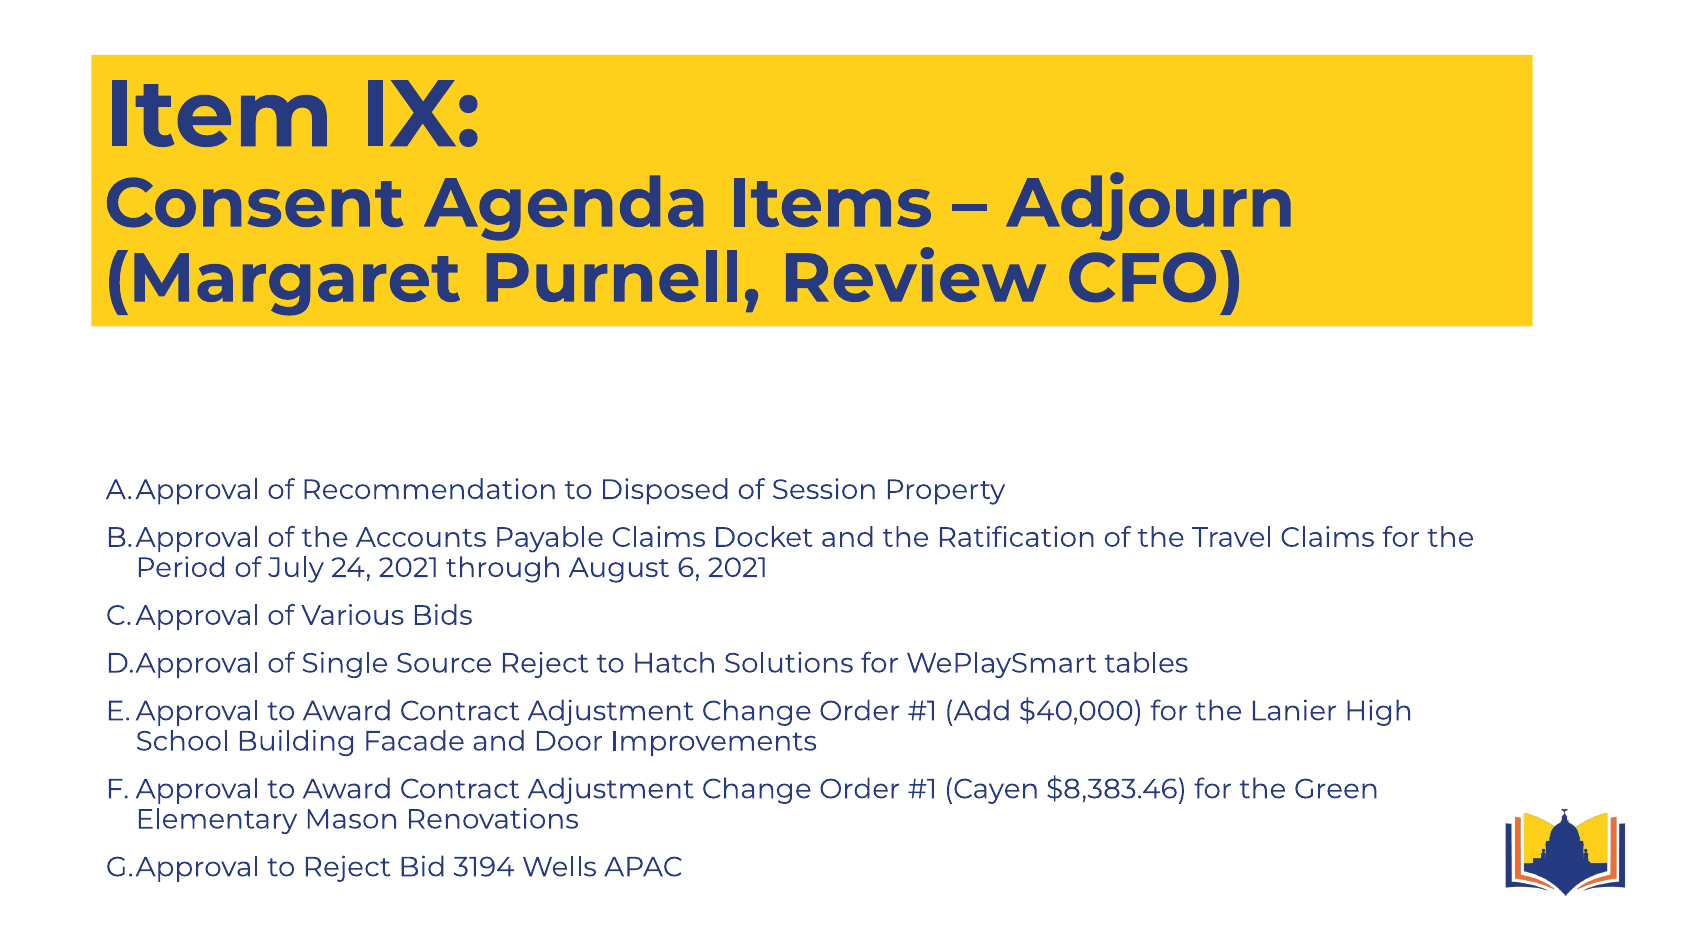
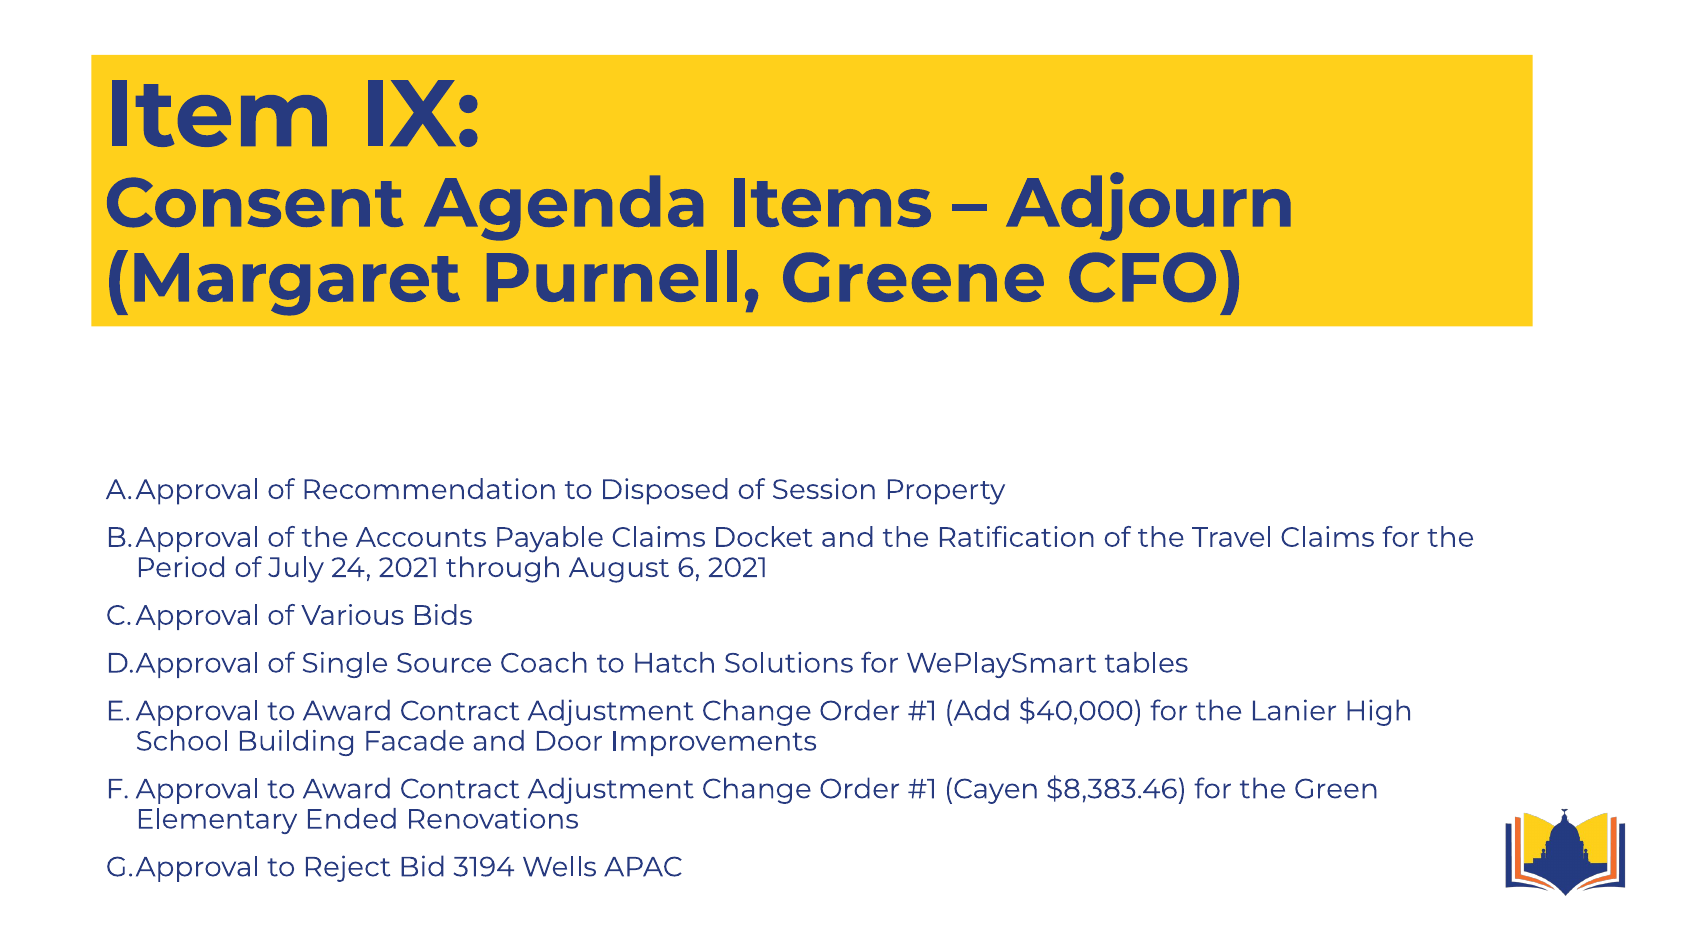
Review: Review -> Greene (913, 279)
Source Reject: Reject -> Coach (544, 663)
Mason: Mason -> Ended (352, 819)
